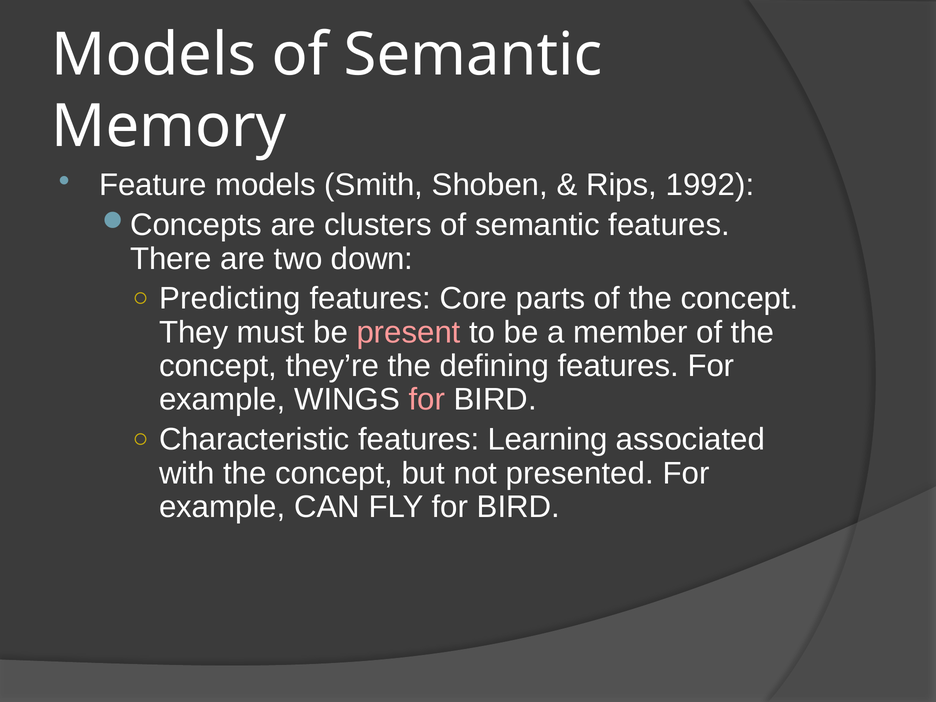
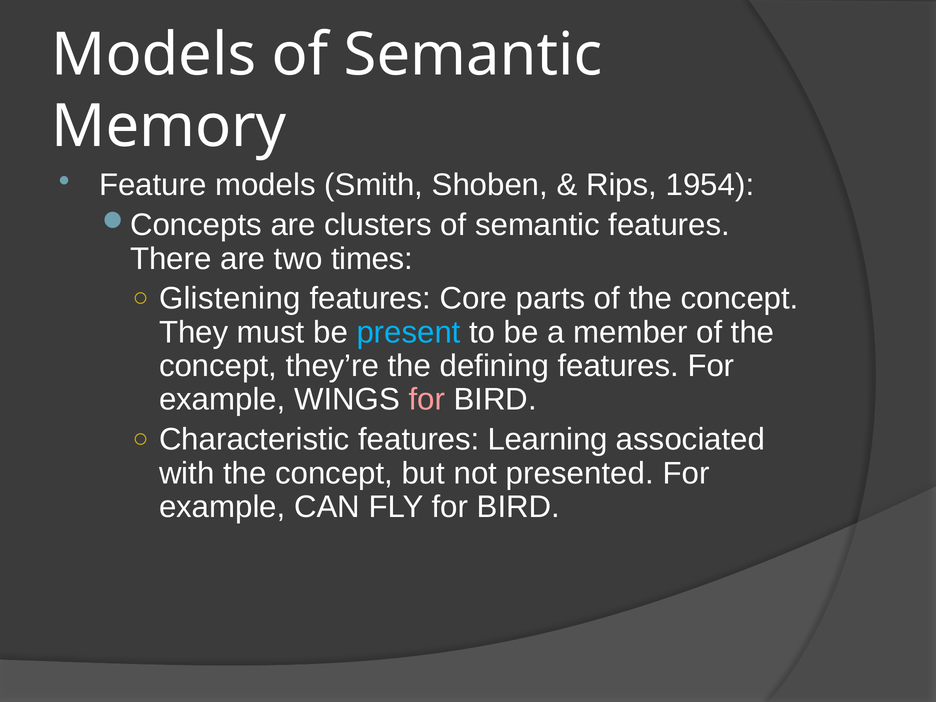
1992: 1992 -> 1954 (710, 185)
down: down -> times (372, 259)
Predicting: Predicting -> Glistening (230, 299)
present colour: pink -> light blue (409, 332)
